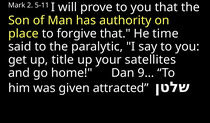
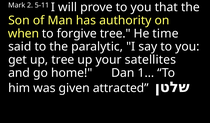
place: place -> when (24, 34)
forgive that: that -> tree (115, 34)
up title: title -> tree (63, 60)
9…: 9… -> 1… (146, 73)
